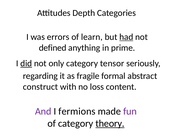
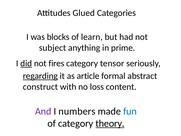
Depth: Depth -> Glued (84, 13)
errors: errors -> blocks (58, 37)
had underline: present -> none (126, 37)
defined: defined -> subject (53, 48)
only: only -> fires (56, 63)
regarding underline: none -> present (40, 76)
fragile: fragile -> article (88, 76)
fermions: fermions -> numbers (77, 111)
fun colour: purple -> blue (130, 111)
